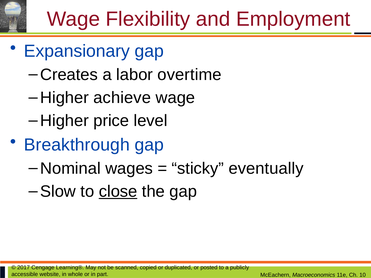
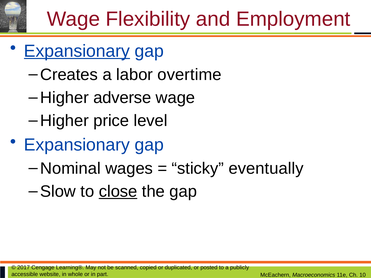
Expansionary underline: none -> present (77, 51)
achieve: achieve -> adverse (122, 98)
Breakthrough: Breakthrough -> Expansionary (77, 145)
